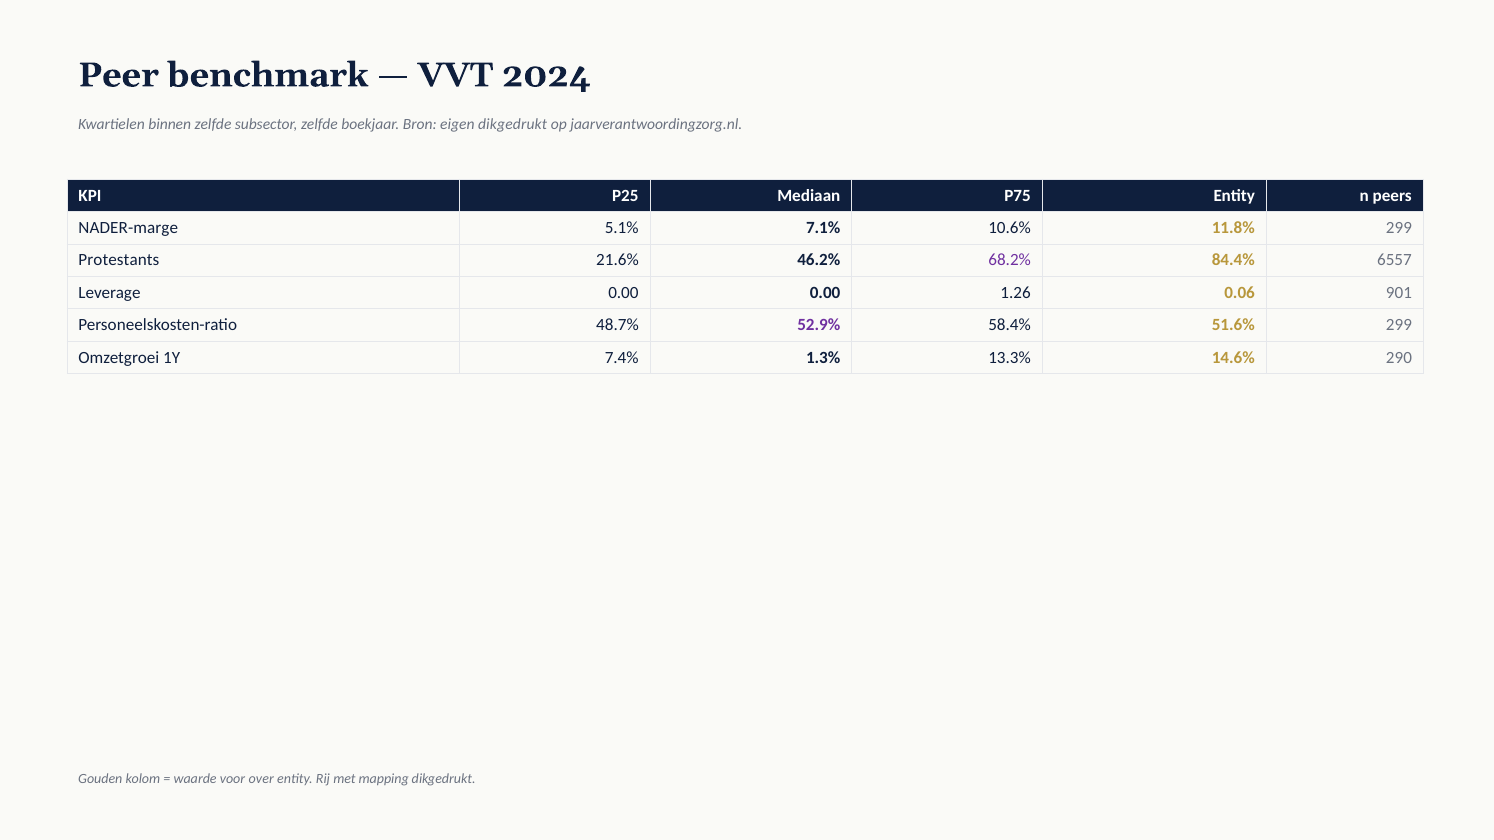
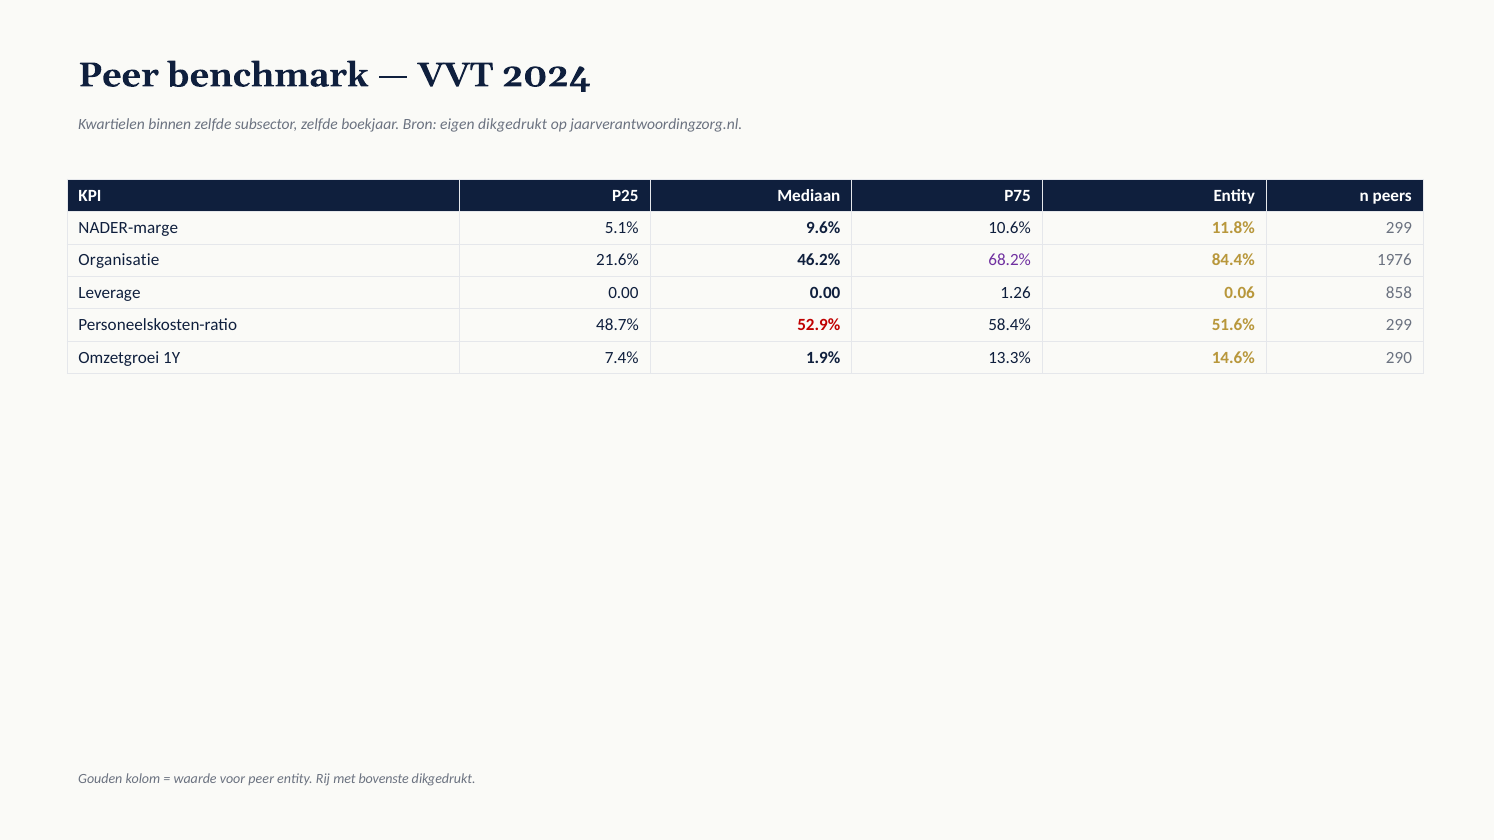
7.1%: 7.1% -> 9.6% (823, 228)
Protestants: Protestants -> Organisatie (119, 260)
6557: 6557 -> 1976 (1394, 260)
901: 901 -> 858 (1399, 293)
52.9% colour: purple -> red (819, 325)
1.3%: 1.3% -> 1.9% (823, 358)
voor over: over -> peer (261, 780)
mapping: mapping -> bovenste (384, 780)
